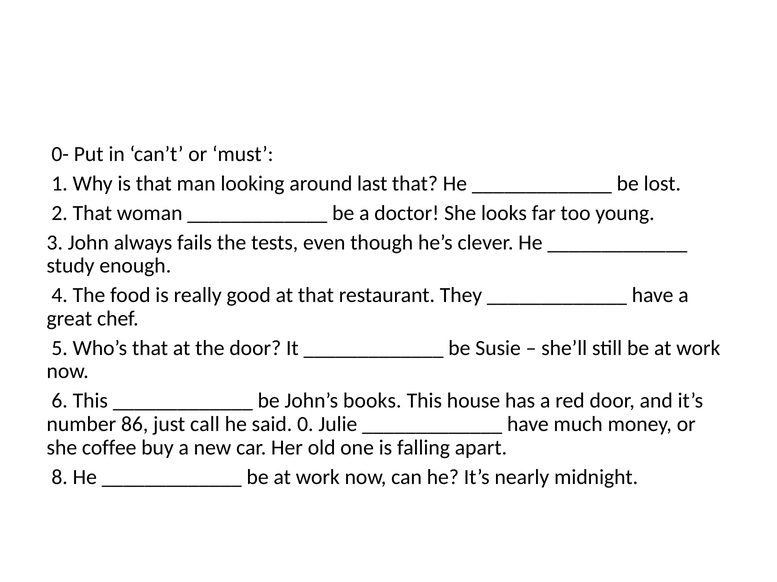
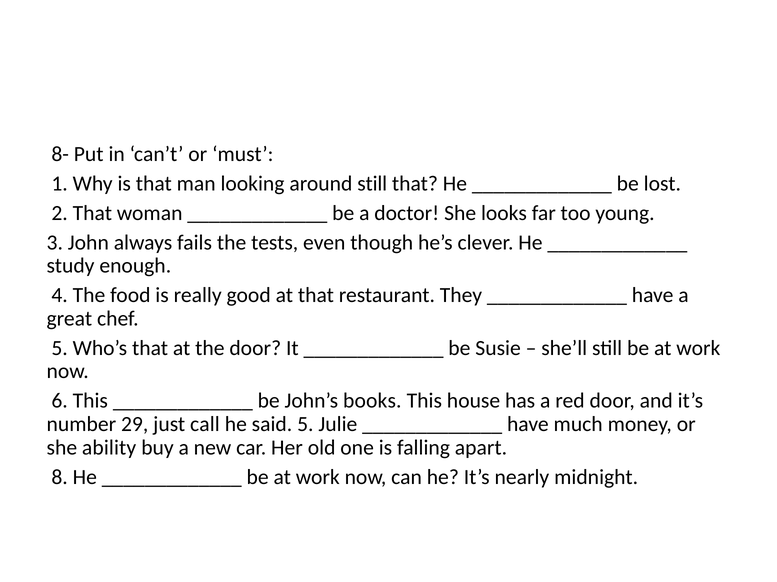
0-: 0- -> 8- (60, 154)
around last: last -> still (372, 184)
86: 86 -> 29 (135, 425)
said 0: 0 -> 5 (305, 425)
coffee: coffee -> ability (109, 448)
